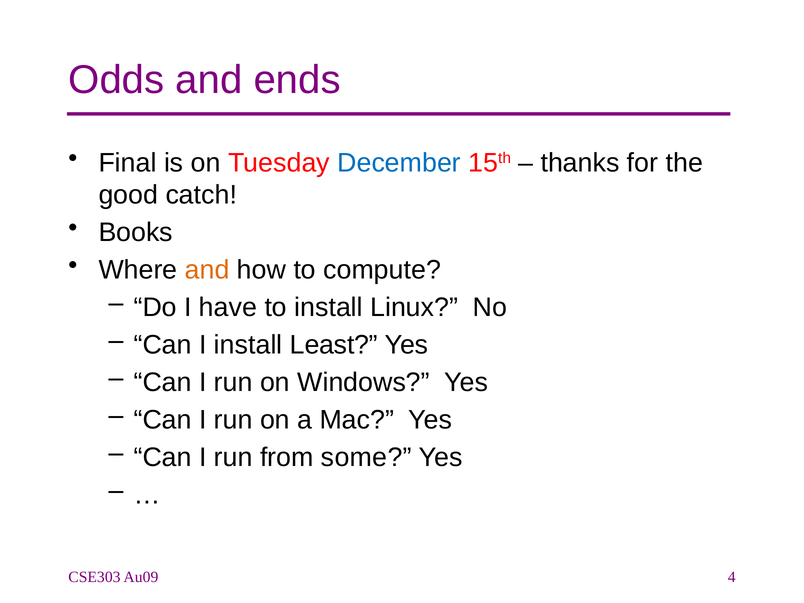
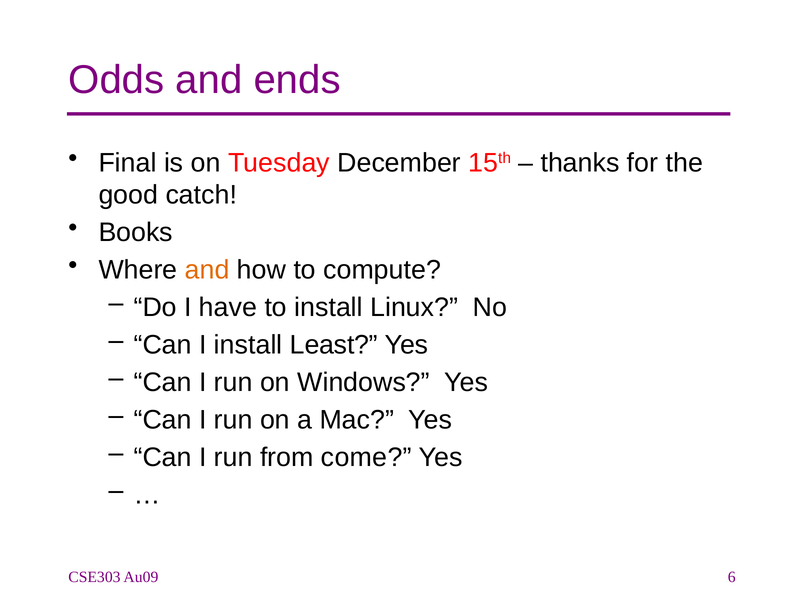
December colour: blue -> black (399, 163)
some: some -> come (366, 457)
4: 4 -> 6 (732, 577)
